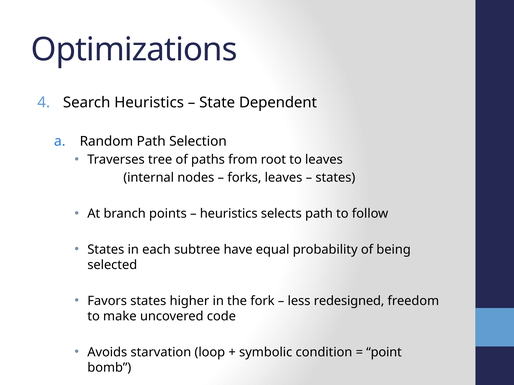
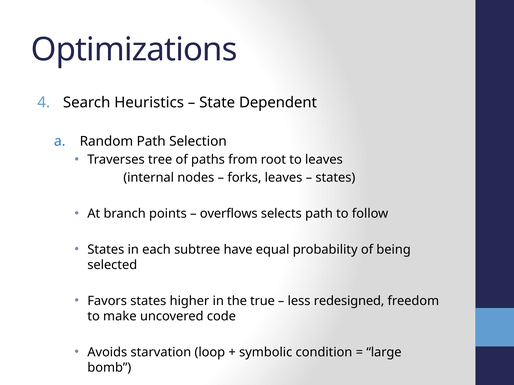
heuristics: heuristics -> overflows (229, 214)
fork: fork -> true (262, 301)
point: point -> large (384, 353)
